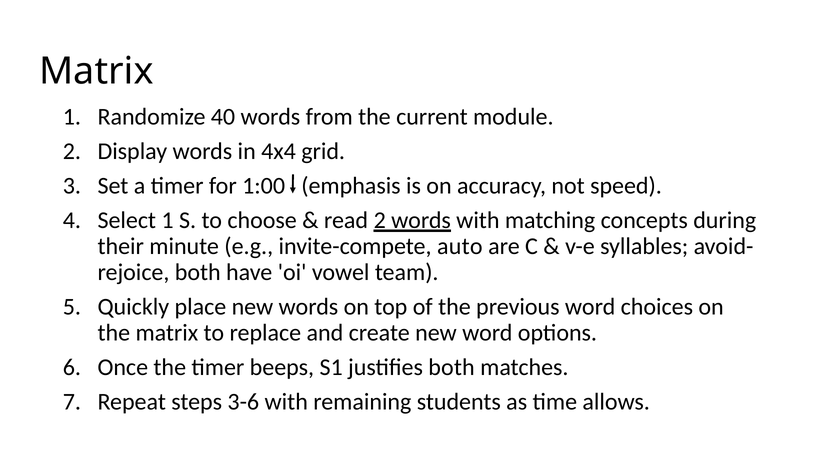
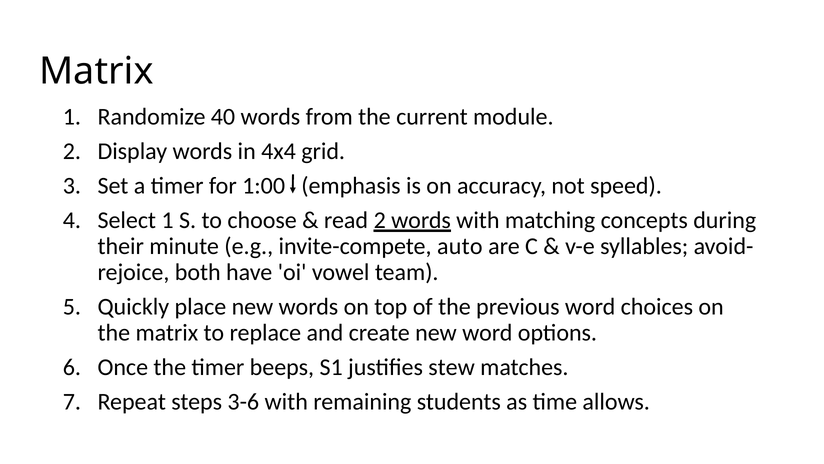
justifies both: both -> stew (452, 367)
